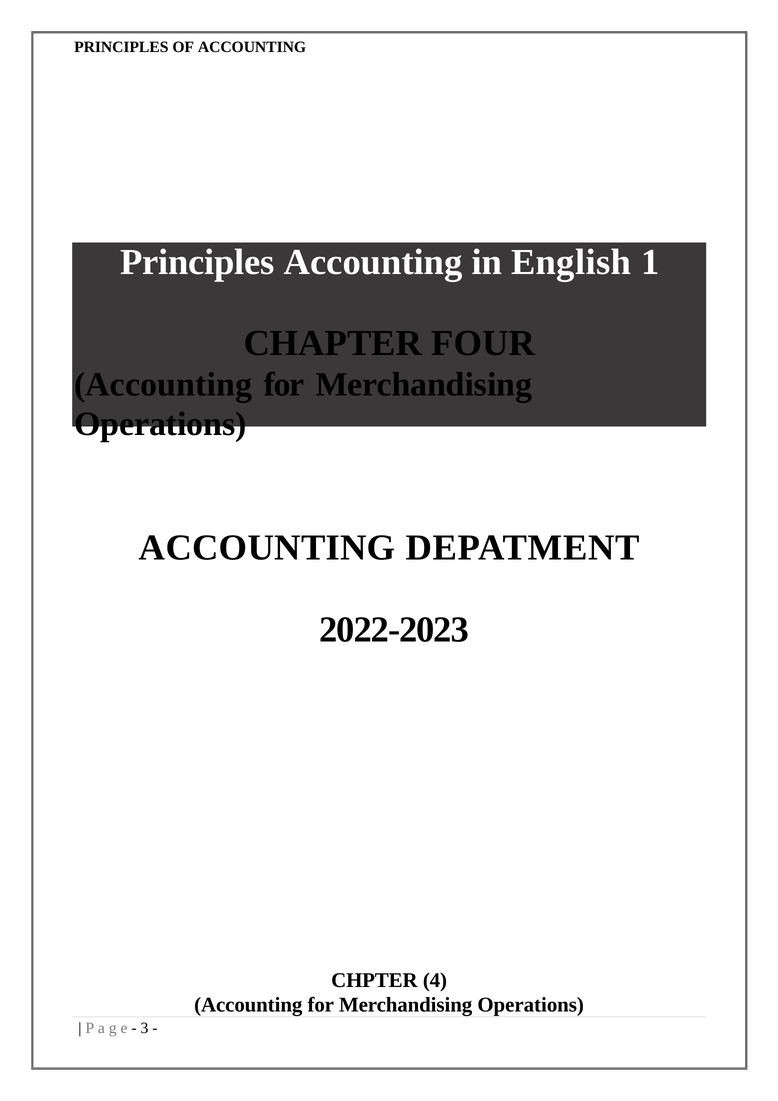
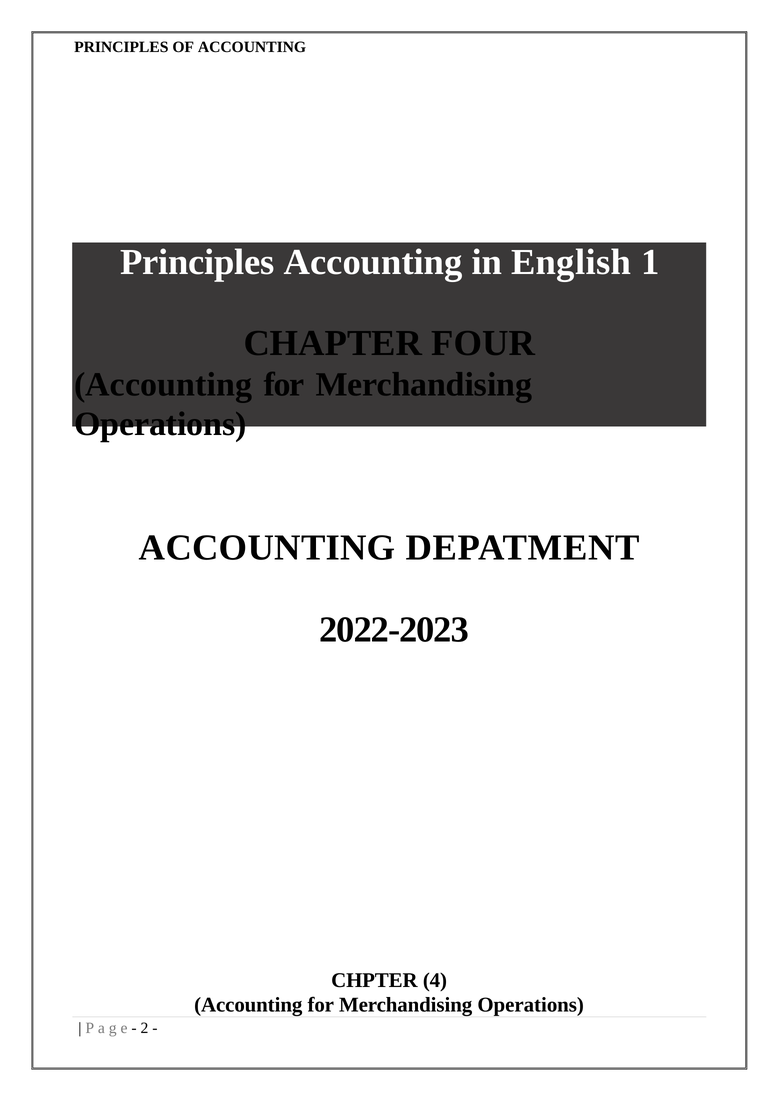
3: 3 -> 2 (144, 1028)
